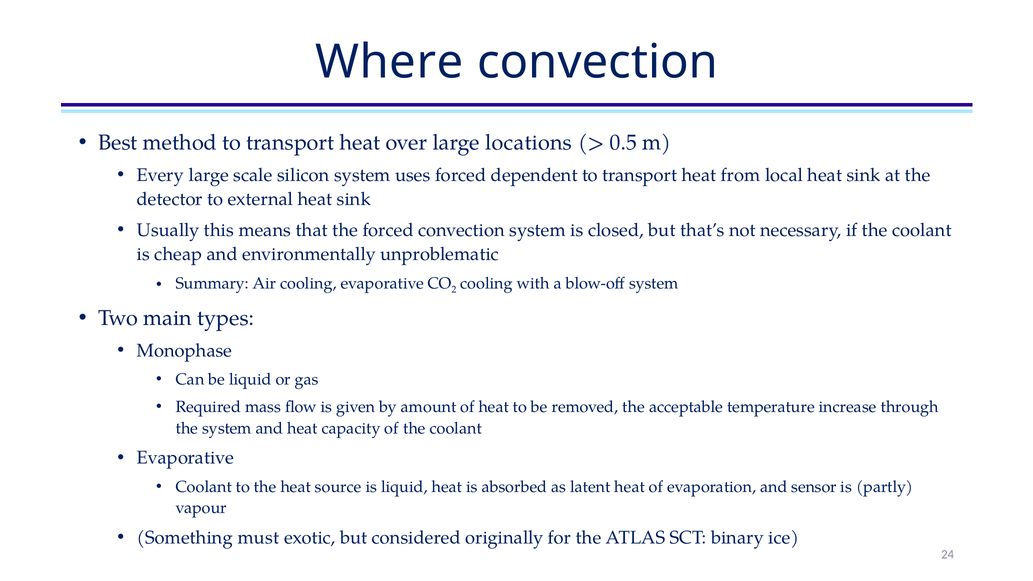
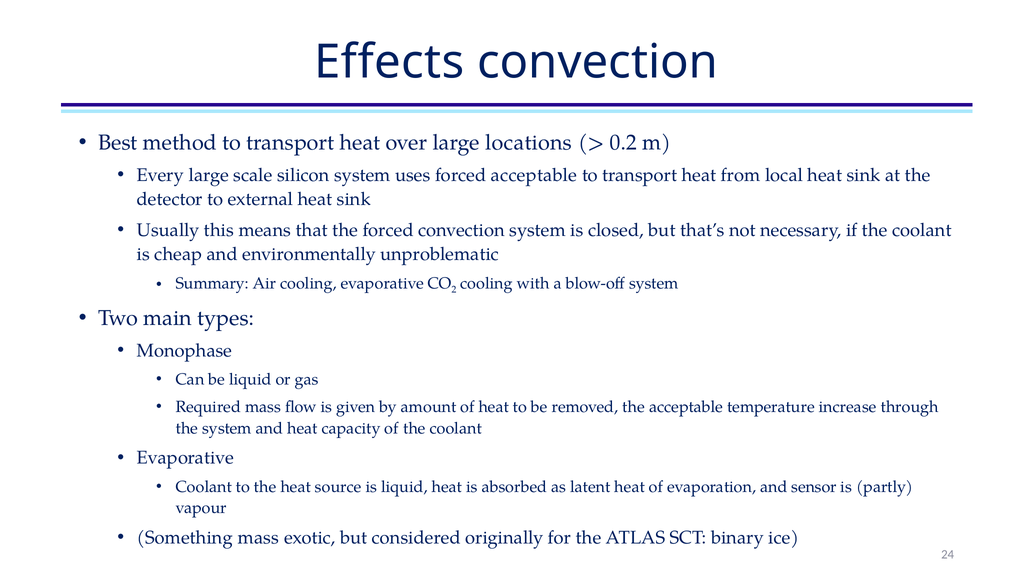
Where: Where -> Effects (389, 62)
0.5: 0.5 -> 0.2 (623, 143)
forced dependent: dependent -> acceptable (534, 175)
Something must: must -> mass (258, 538)
